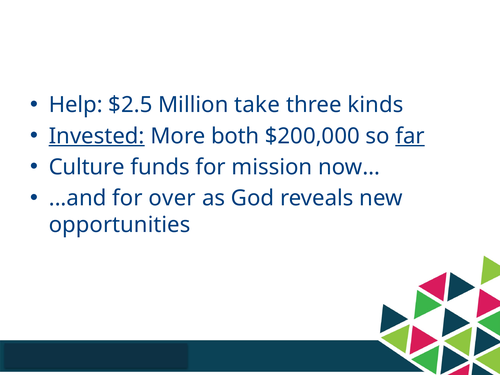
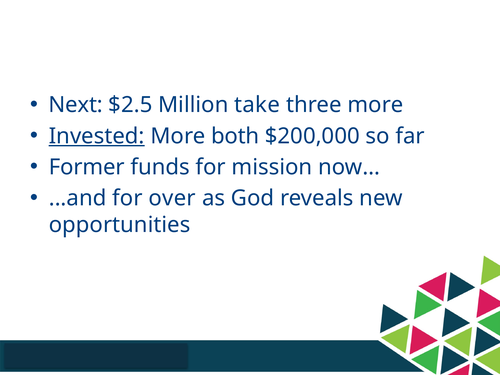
Help: Help -> Next (76, 105)
three kinds: kinds -> more (375, 105)
far underline: present -> none (410, 136)
Culture: Culture -> Former (87, 167)
